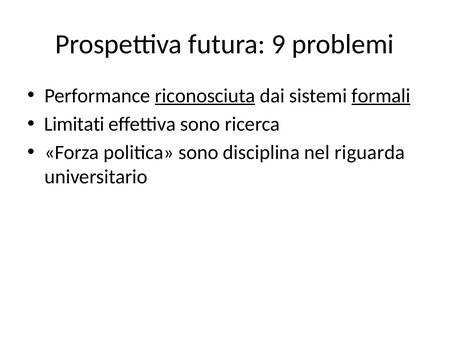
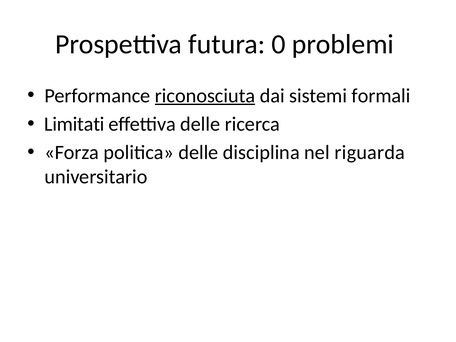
9: 9 -> 0 (279, 44)
formali underline: present -> none (381, 96)
effettiva sono: sono -> delle (200, 124)
politica sono: sono -> delle (199, 152)
